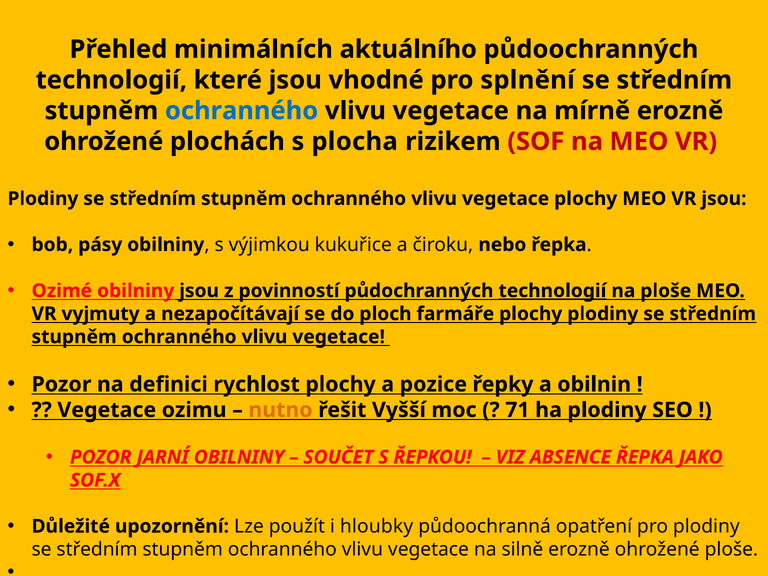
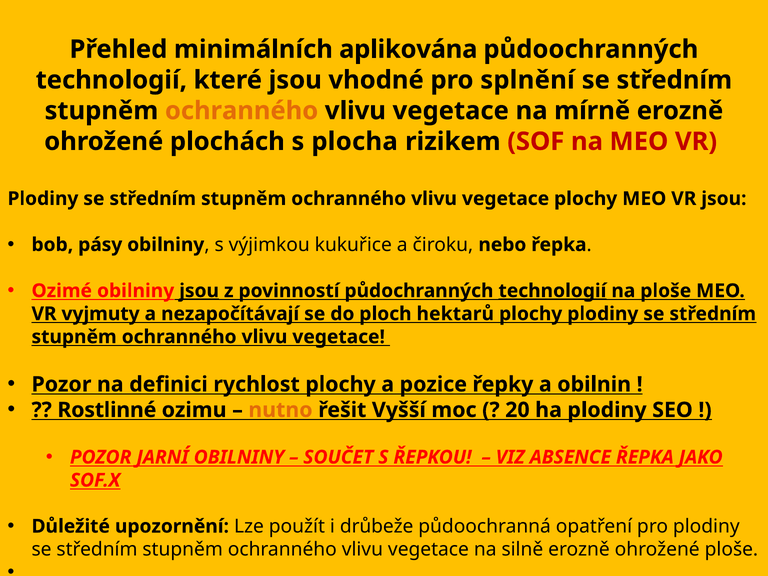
aktuálního: aktuálního -> aplikována (408, 49)
ochranného colour: blue -> orange (242, 111)
jsou underline: none -> present (199, 291)
farmáře: farmáře -> hektarů (455, 314)
Vegetace: Vegetace -> Rostlinné (107, 410)
71: 71 -> 20 (517, 410)
hloubky: hloubky -> drůbeže (377, 526)
